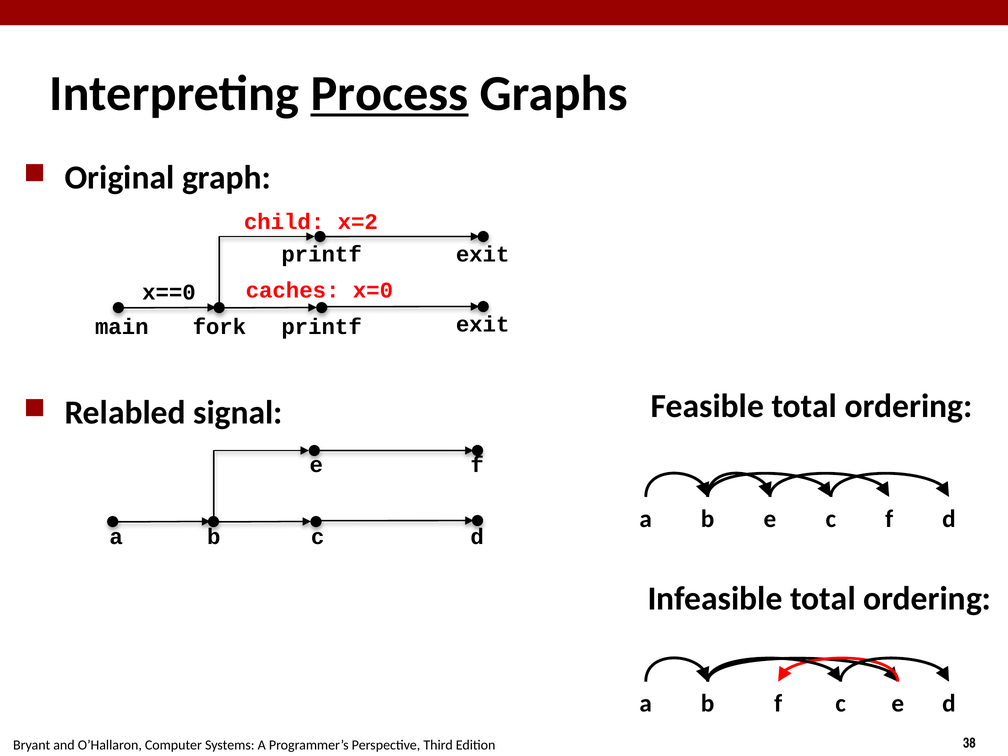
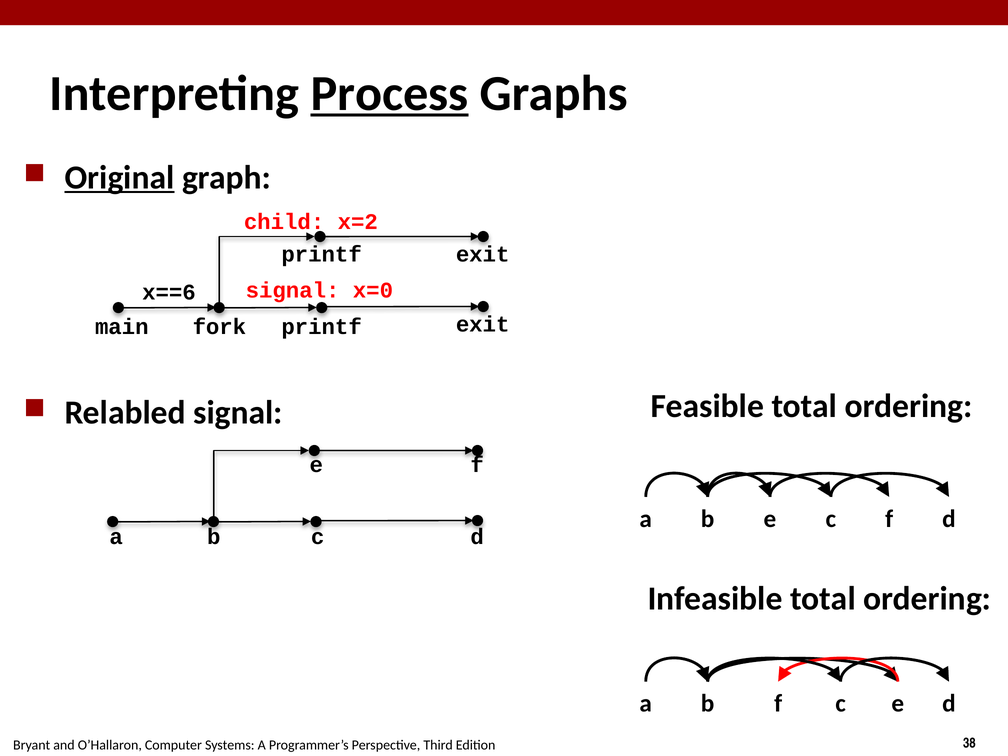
Original underline: none -> present (120, 178)
caches: caches -> signal (293, 290)
x==0: x==0 -> x==6 (169, 293)
